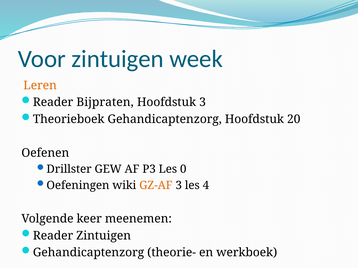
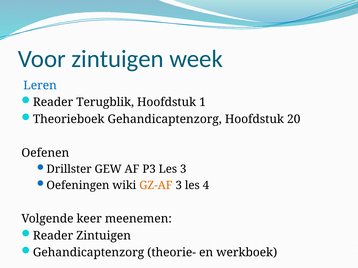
Leren colour: orange -> blue (40, 86)
Bijpraten: Bijpraten -> Terugblik (105, 102)
Hoofdstuk 3: 3 -> 1 (203, 102)
Les 0: 0 -> 3 (183, 169)
